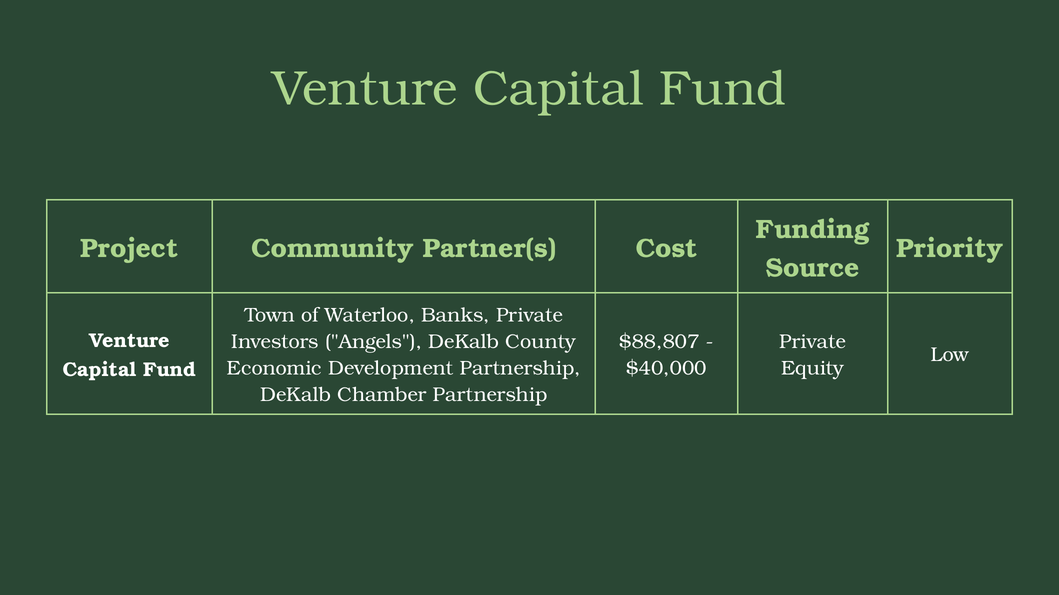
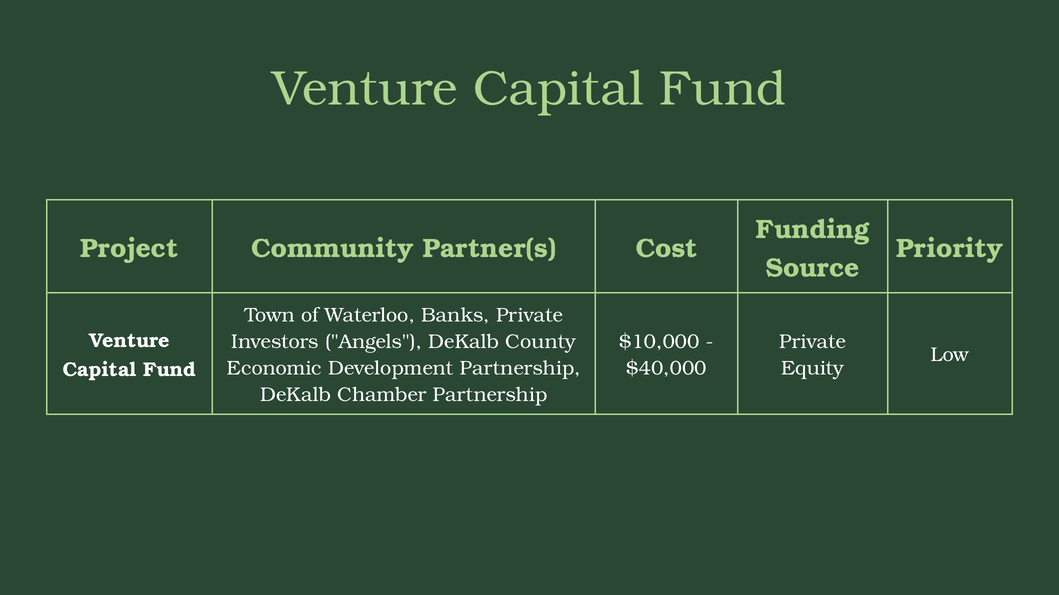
$88,807: $88,807 -> $10,000 (659, 342)
